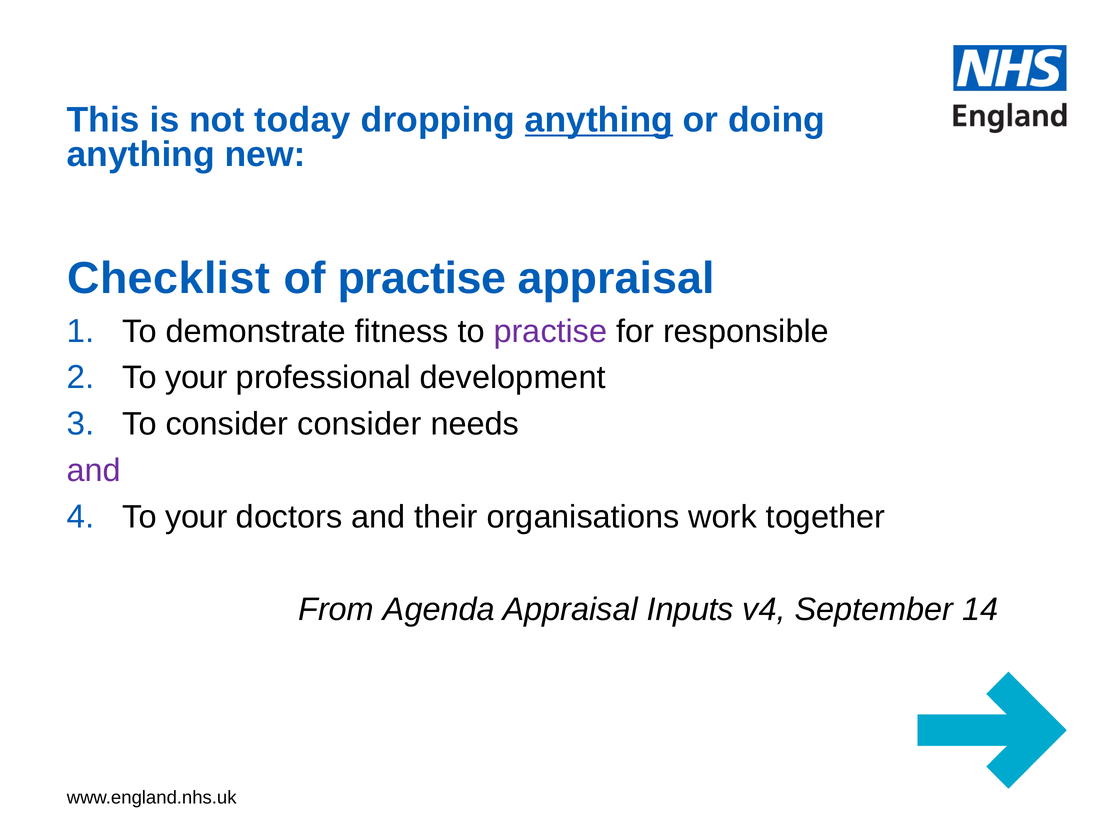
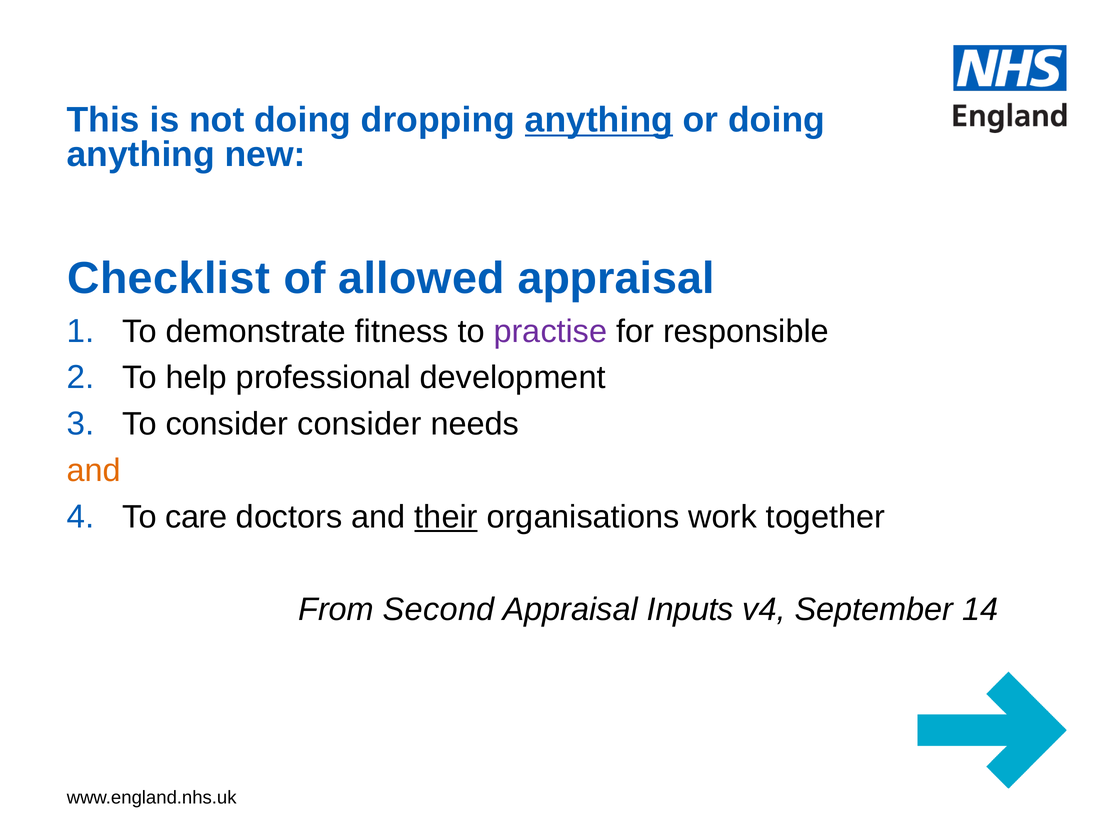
not today: today -> doing (303, 120)
of practise: practise -> allowed (421, 278)
your: your -> help (196, 378)
and colour: purple -> orange (94, 470)
your: your -> care (196, 517)
their underline: none -> present (446, 517)
Agenda: Agenda -> Second (439, 609)
